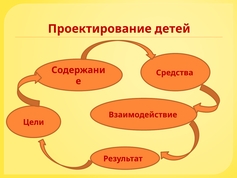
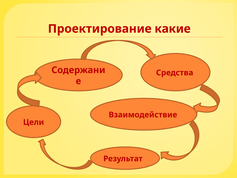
детей: детей -> какие (173, 29)
